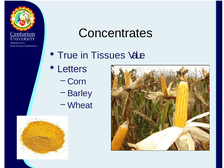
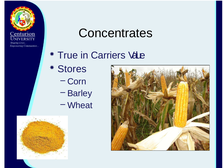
Tissues: Tissues -> Carriers (108, 55)
Letters: Letters -> Stores (72, 69)
